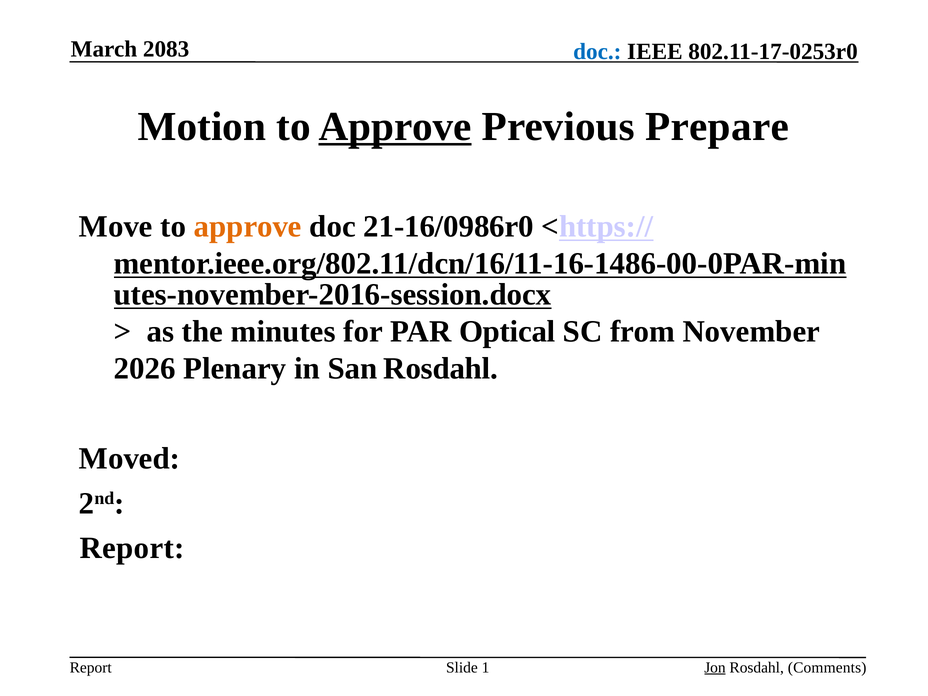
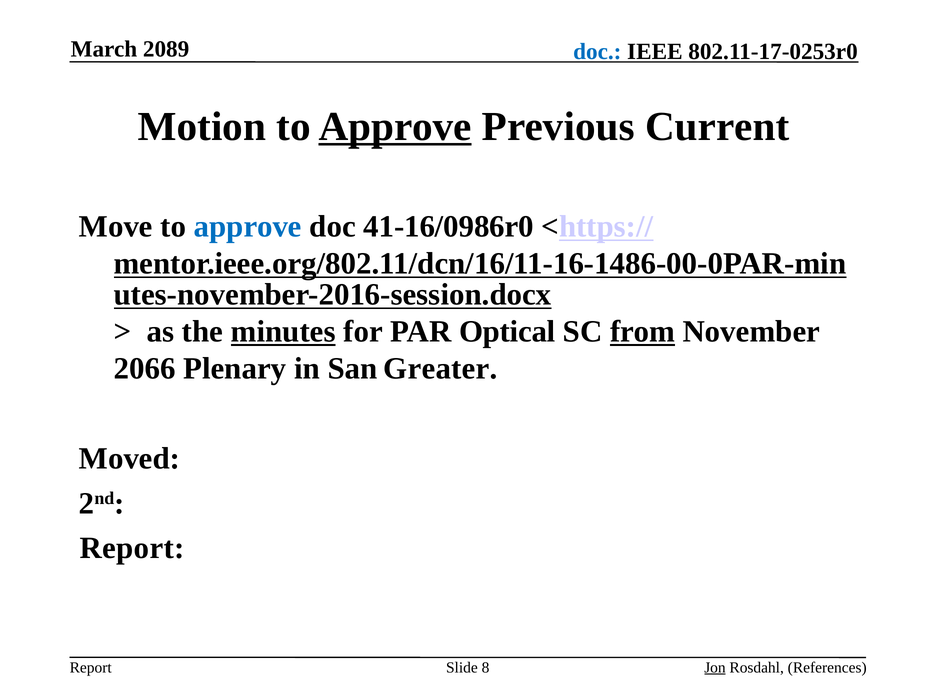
2083: 2083 -> 2089 (166, 49)
Prepare: Prepare -> Current (717, 127)
approve colour: orange -> blue (248, 226)
21-16/0986r0: 21-16/0986r0 -> 41-16/0986r0 (449, 226)
minutes underline: none -> present (283, 332)
from underline: none -> present (643, 332)
2026: 2026 -> 2066 (145, 369)
San Rosdahl: Rosdahl -> Greater (441, 369)
1: 1 -> 8 (486, 668)
Comments: Comments -> References (827, 668)
